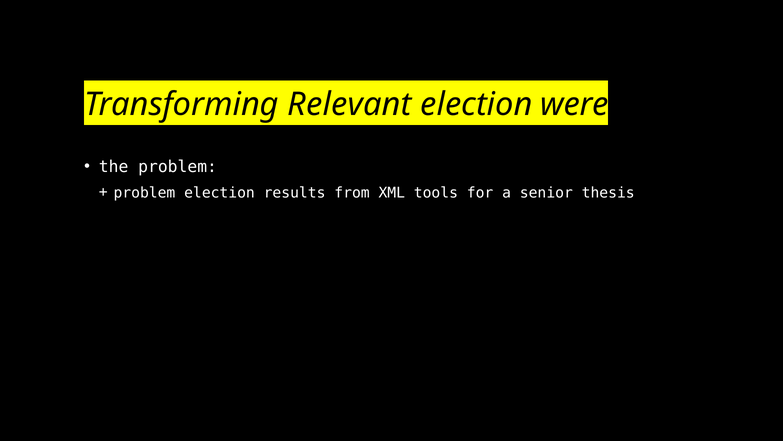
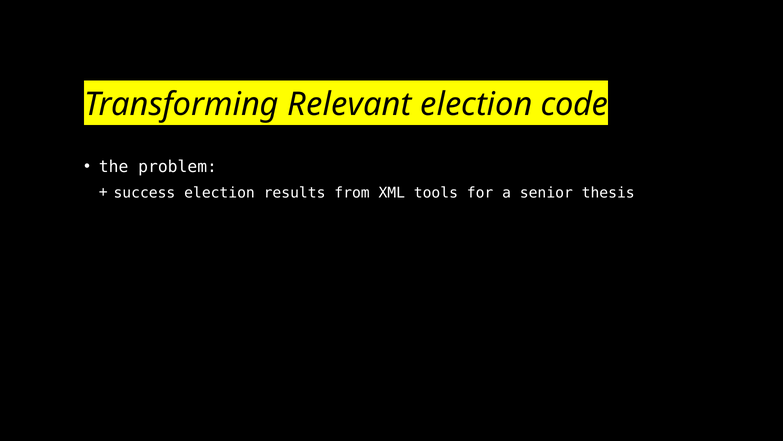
were: were -> code (574, 105)
problem: problem -> success (144, 193)
